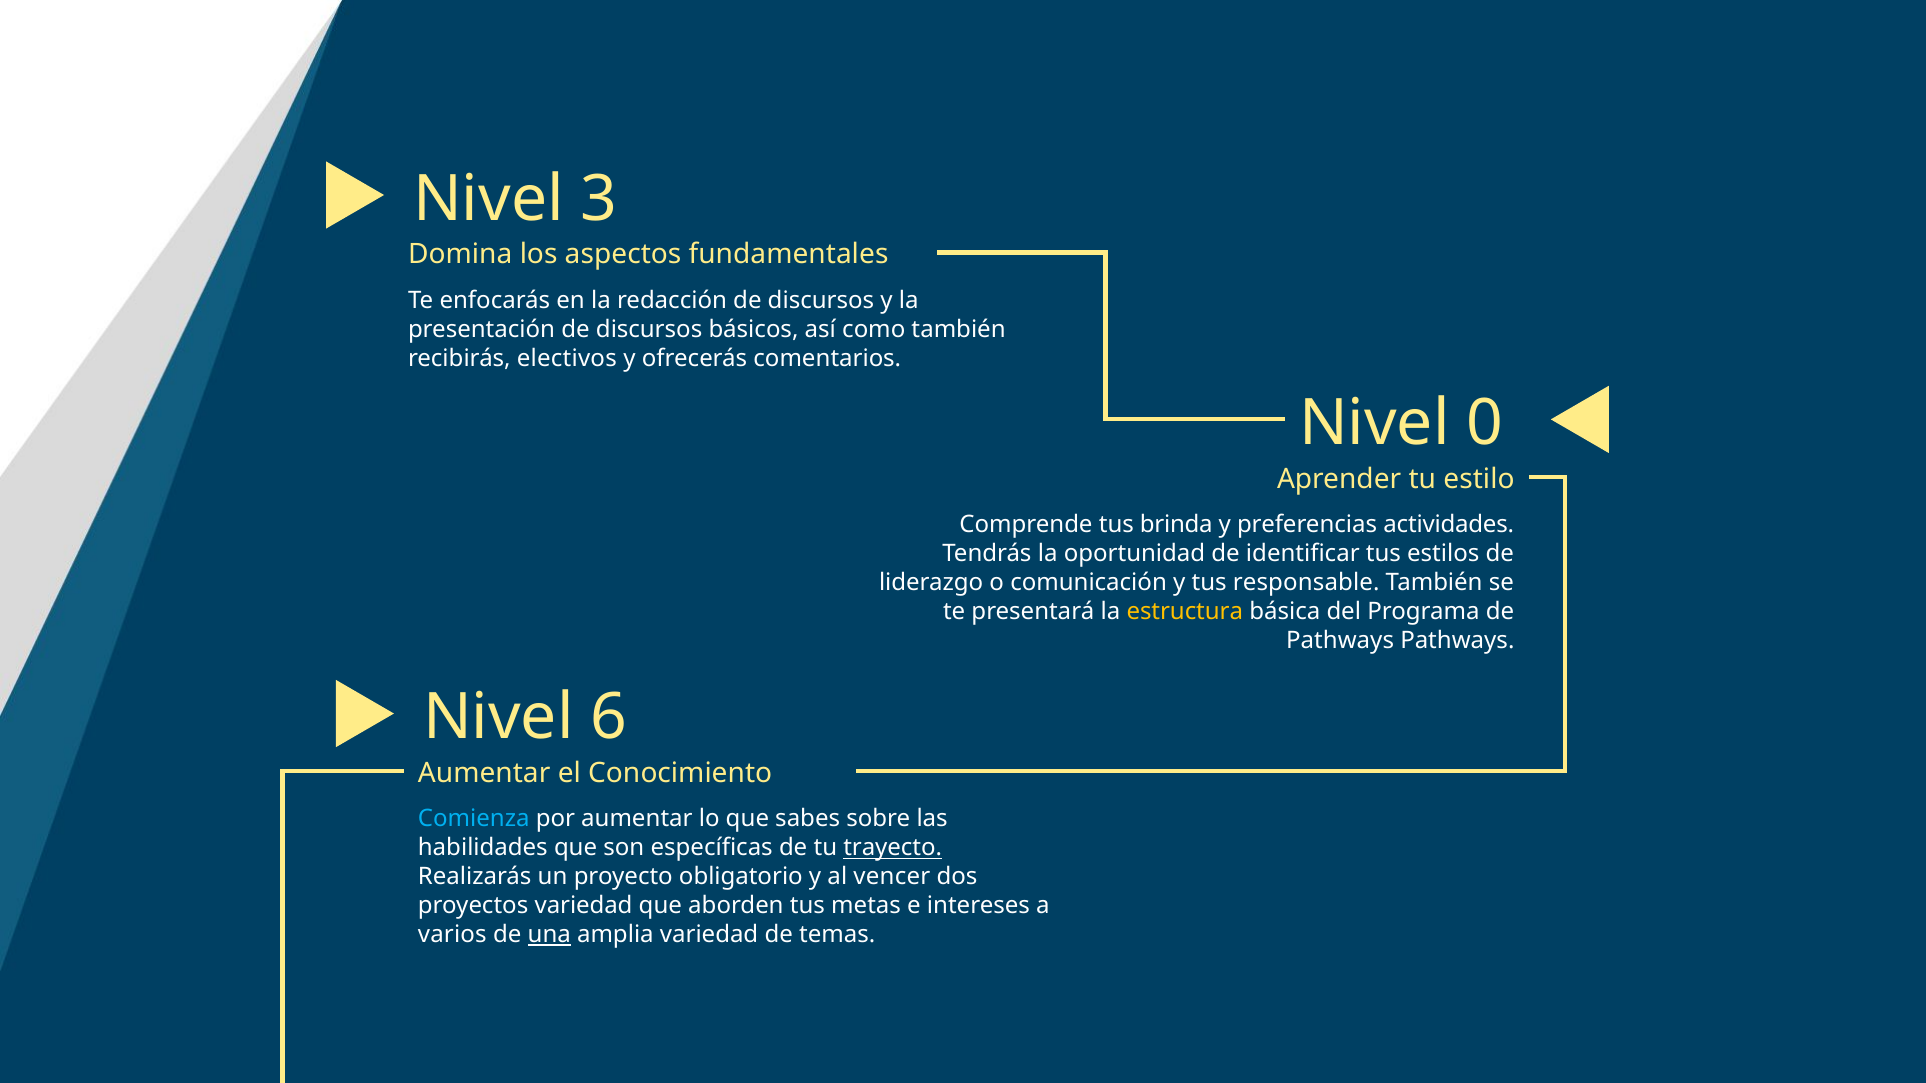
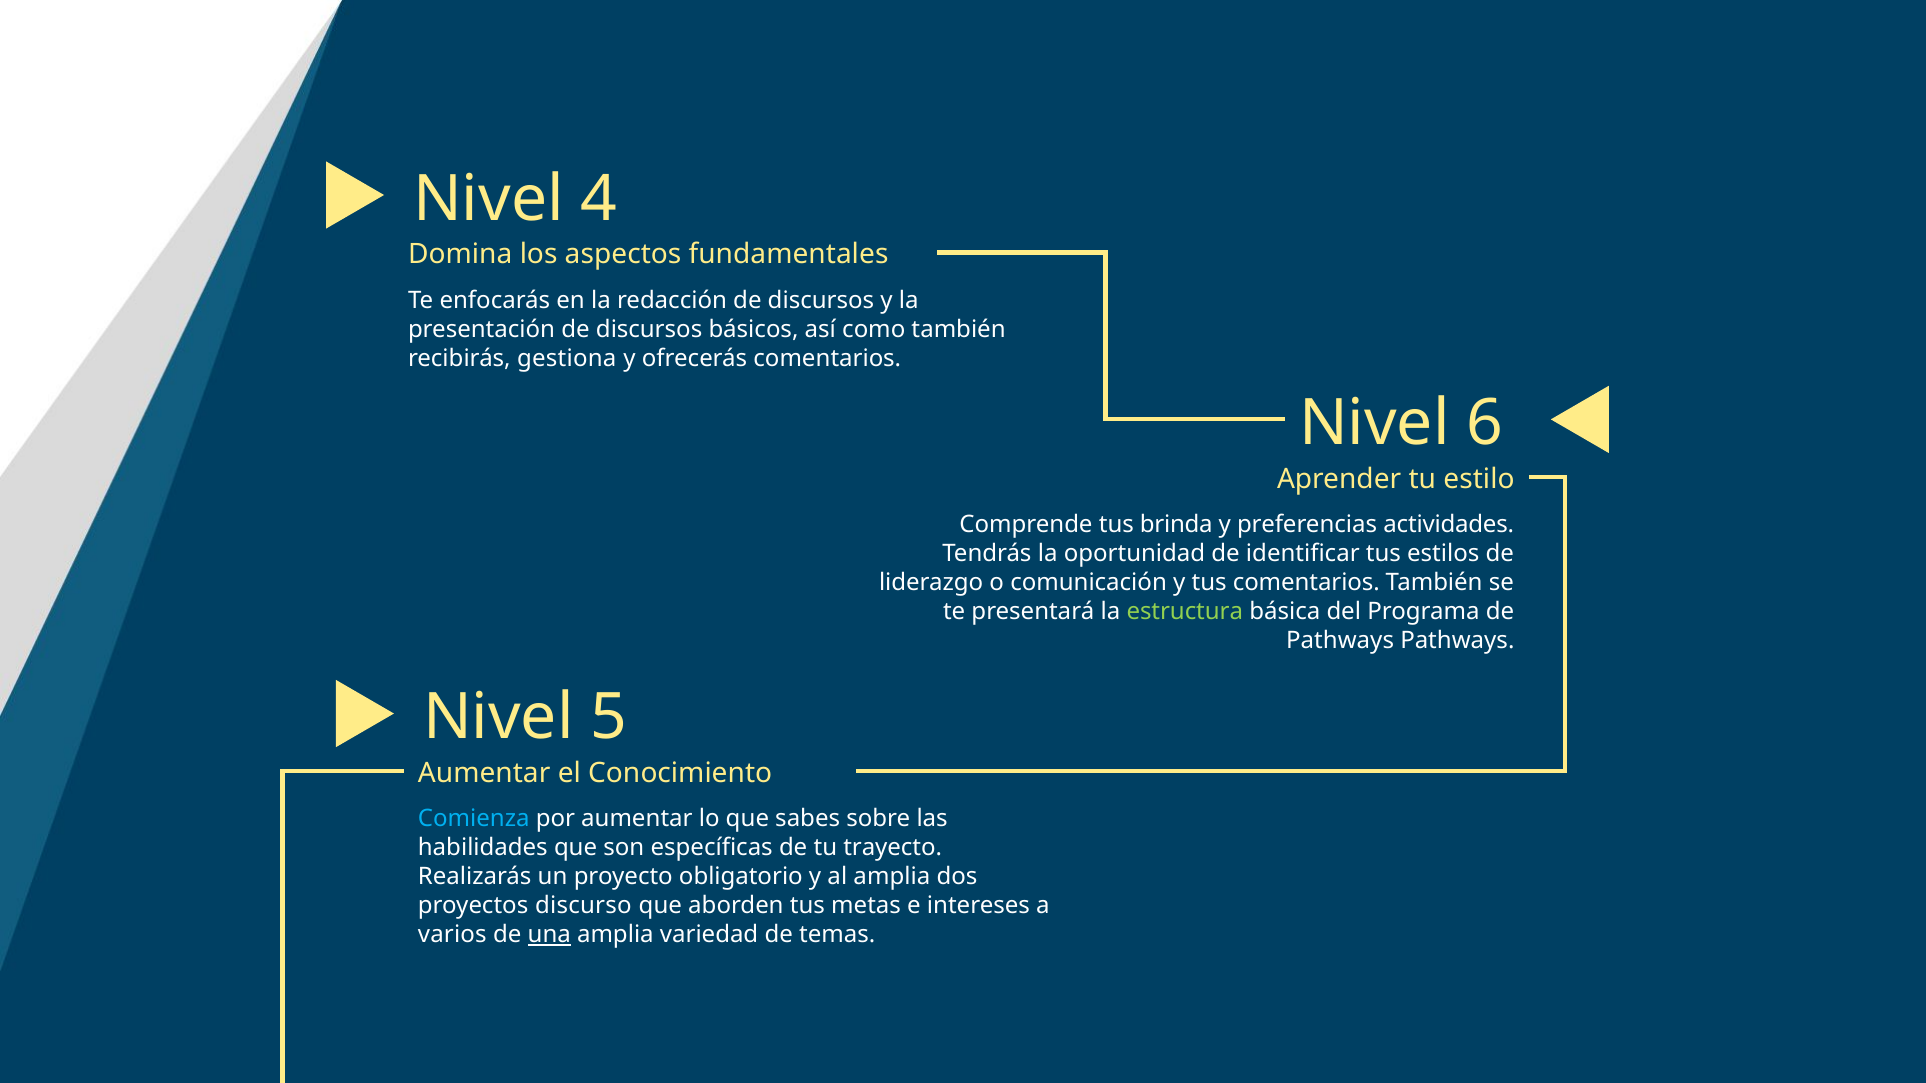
3: 3 -> 4 (599, 199)
electivos: electivos -> gestiona (567, 358)
0: 0 -> 6 (1485, 423)
tus responsable: responsable -> comentarios (1306, 583)
estructura colour: yellow -> light green (1185, 612)
6: 6 -> 5 (609, 718)
trayecto underline: present -> none (893, 848)
al vencer: vencer -> amplia (892, 877)
proyectos variedad: variedad -> discurso (583, 906)
